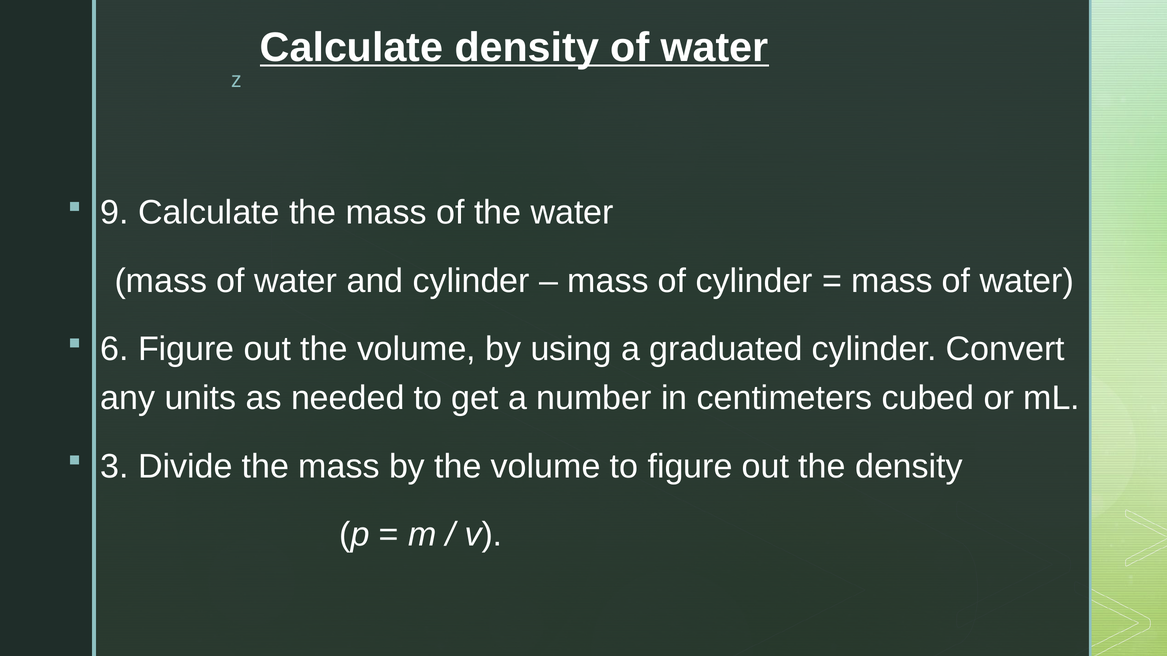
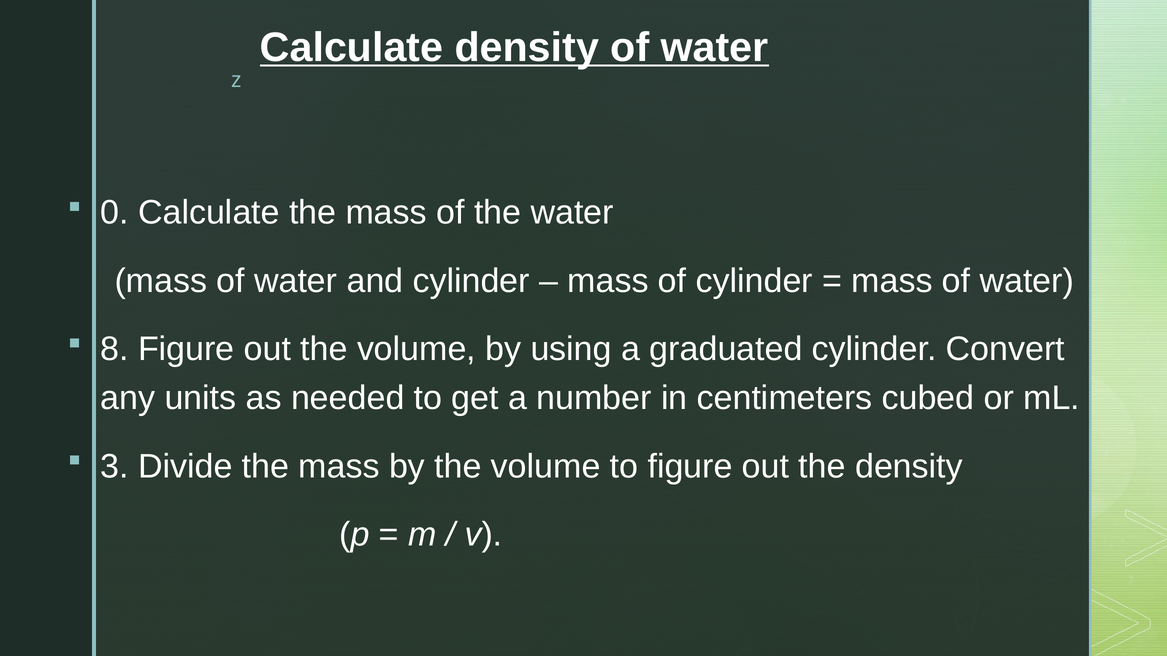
9: 9 -> 0 (115, 213)
6: 6 -> 8 (115, 349)
